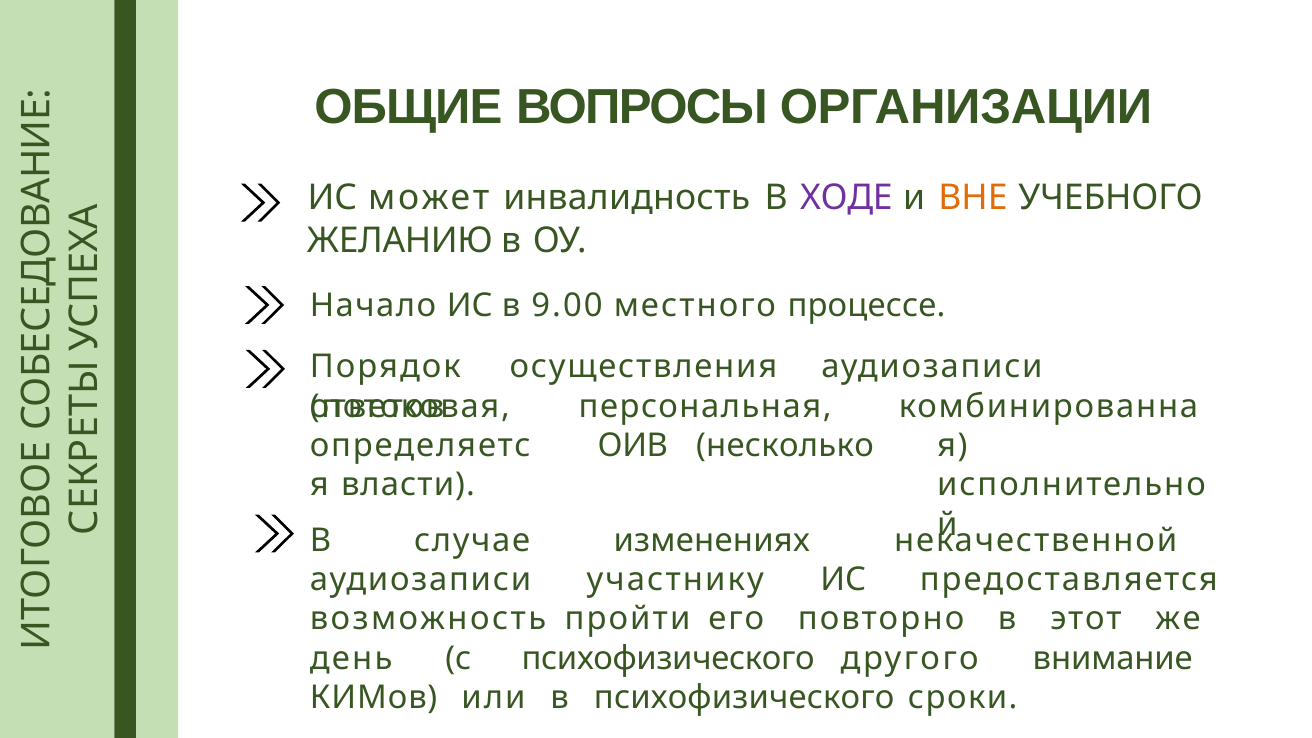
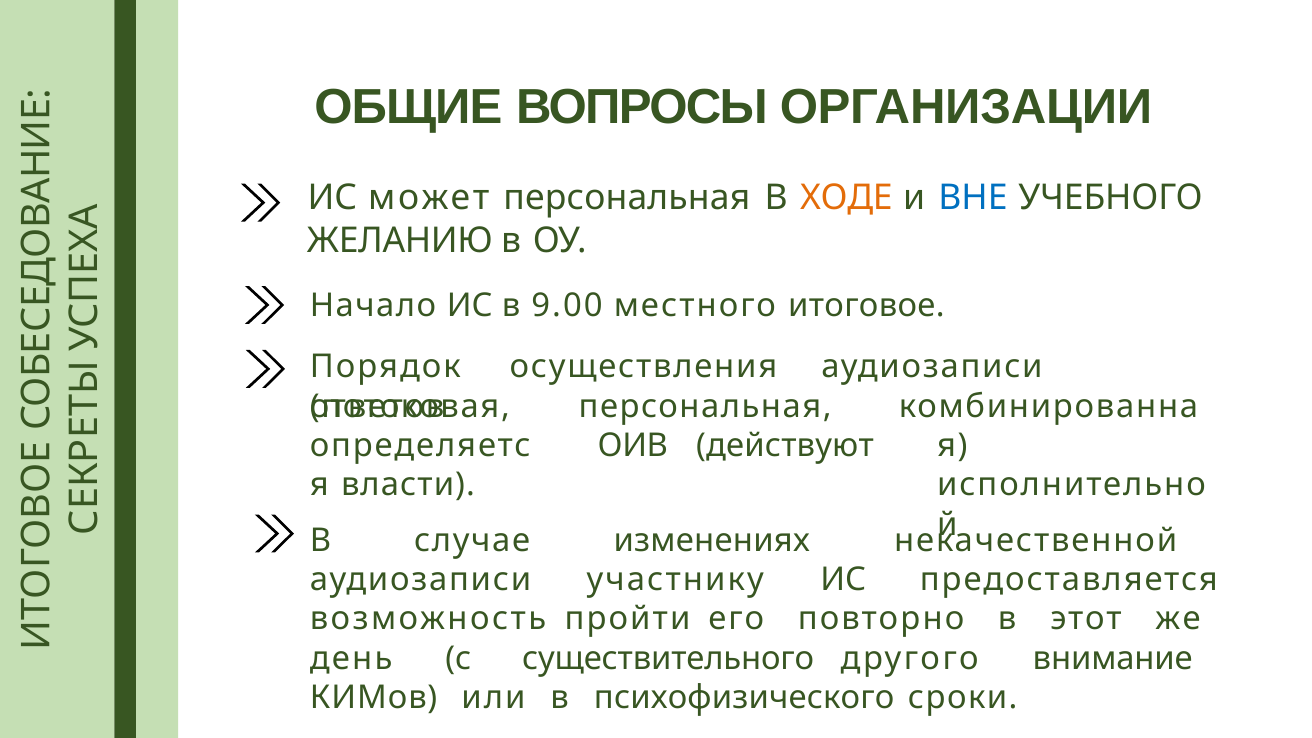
может инвалидность: инвалидность -> персональная (627, 198)
ХОДЕ colour: purple -> orange (846, 198)
ВНЕ colour: orange -> blue (973, 198)
процессе: процессе -> итоговое (866, 306)
несколько: несколько -> действуют (785, 446)
с психофизического: психофизического -> существительного (668, 658)
